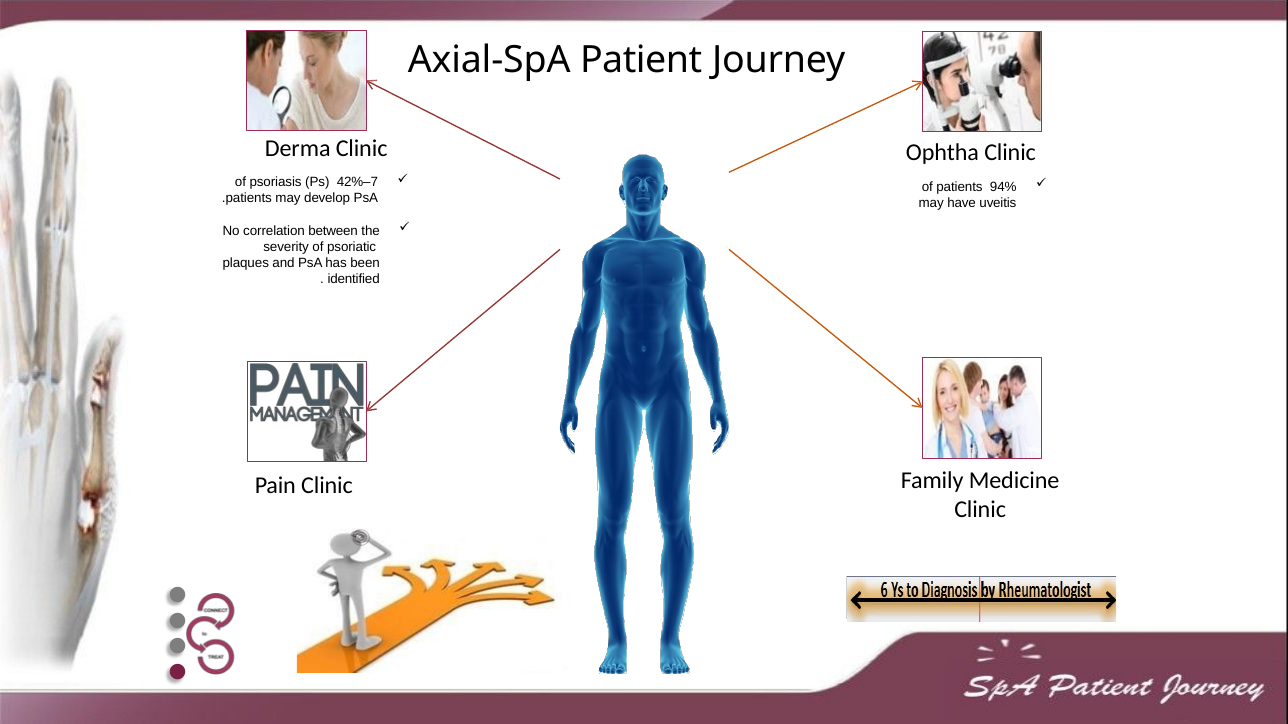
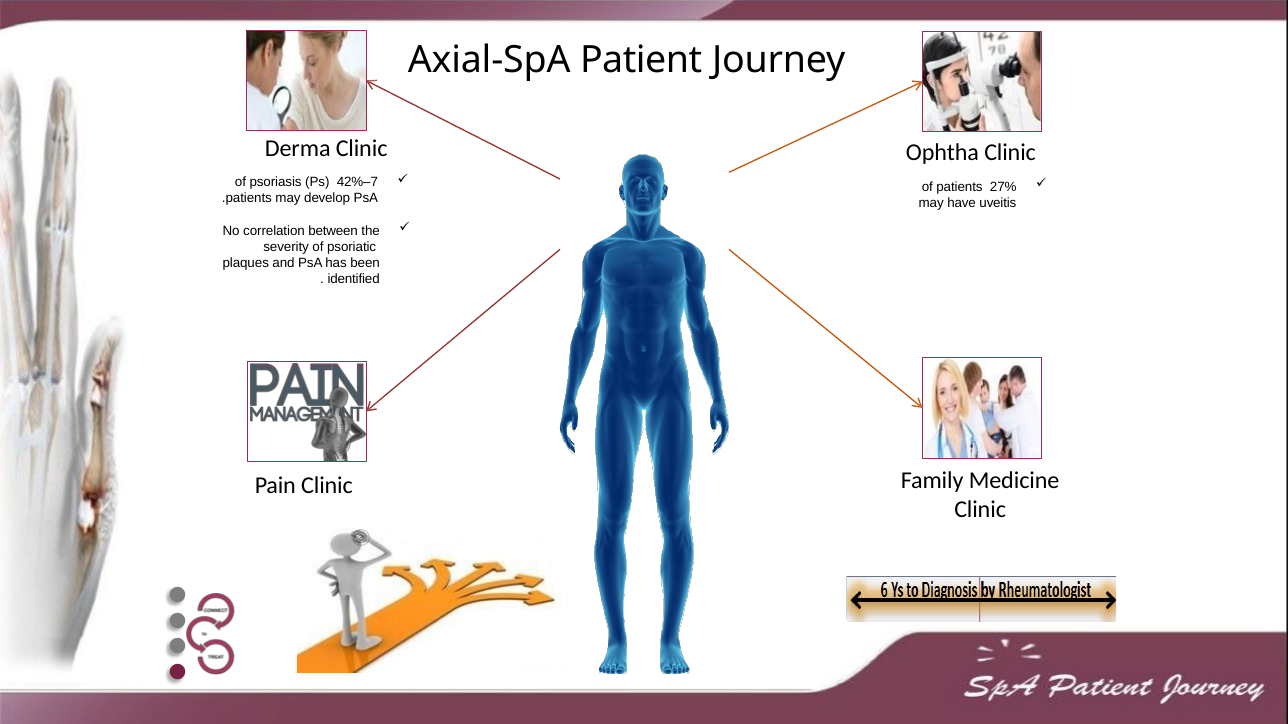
94%: 94% -> 27% (1003, 187)
